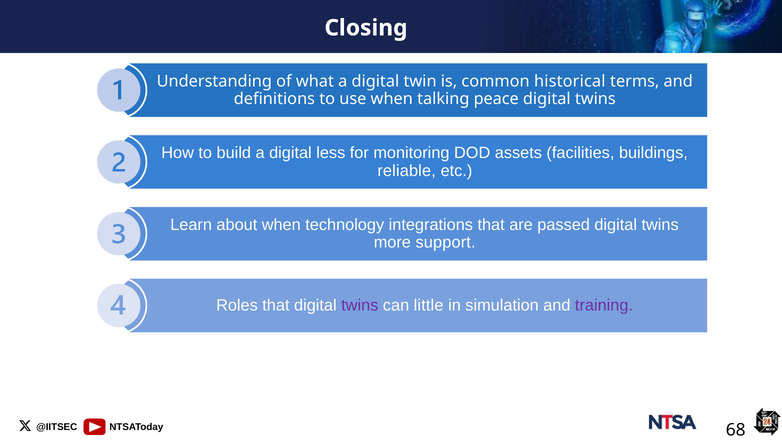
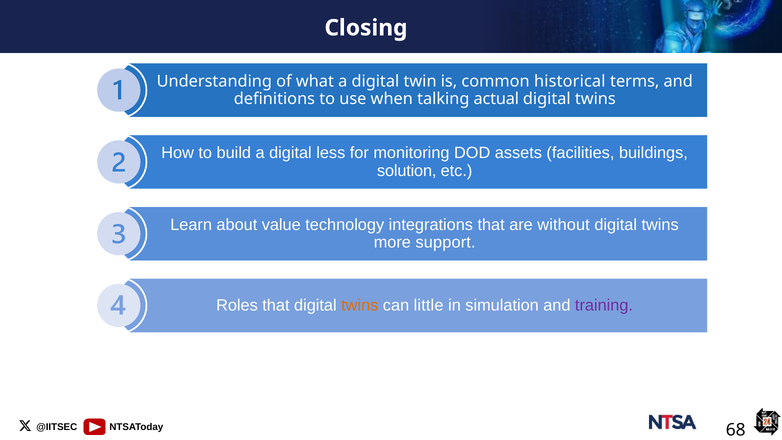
peace: peace -> actual (496, 99)
reliable: reliable -> solution (407, 171)
about when: when -> value (281, 225)
passed: passed -> without (564, 225)
twins colour: purple -> orange (360, 305)
